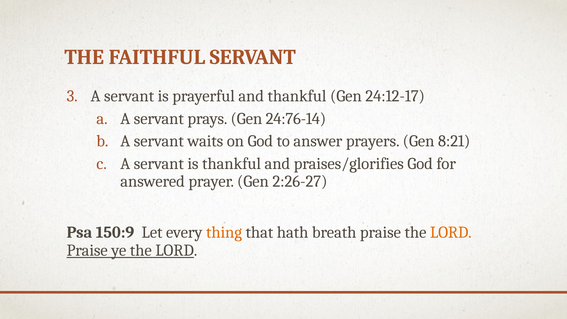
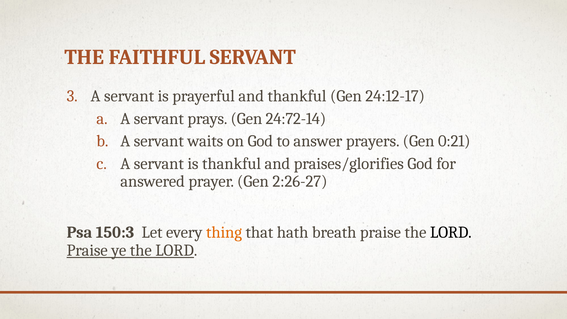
24:76-14: 24:76-14 -> 24:72-14 (296, 119)
8:21: 8:21 -> 0:21 (454, 141)
150:9: 150:9 -> 150:3 (115, 232)
LORD colour: orange -> black (451, 232)
